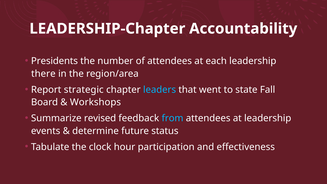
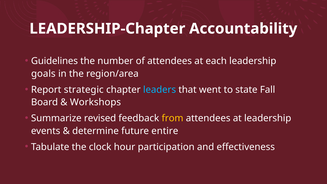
Presidents: Presidents -> Guidelines (54, 61)
there: there -> goals (43, 74)
from colour: light blue -> yellow (173, 118)
status: status -> entire (165, 131)
